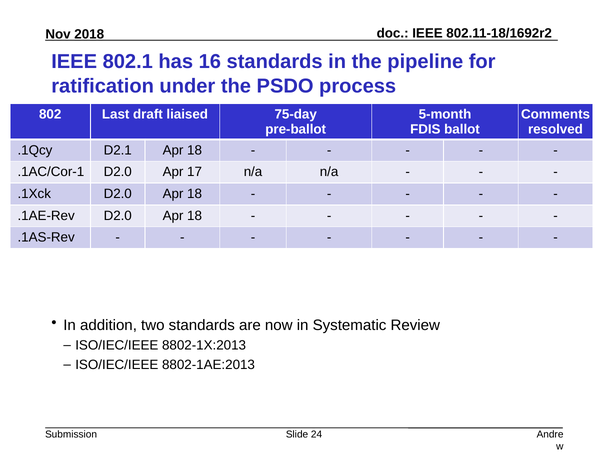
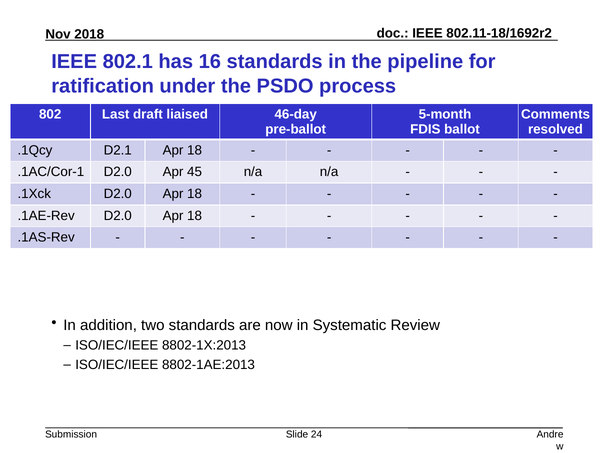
75-day: 75-day -> 46-day (296, 114)
17: 17 -> 45 (195, 172)
